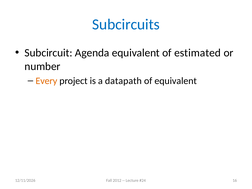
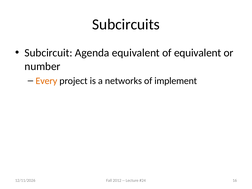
Subcircuits colour: blue -> black (126, 24)
of estimated: estimated -> equivalent (198, 53)
datapath: datapath -> networks (123, 81)
of equivalent: equivalent -> implement (176, 81)
